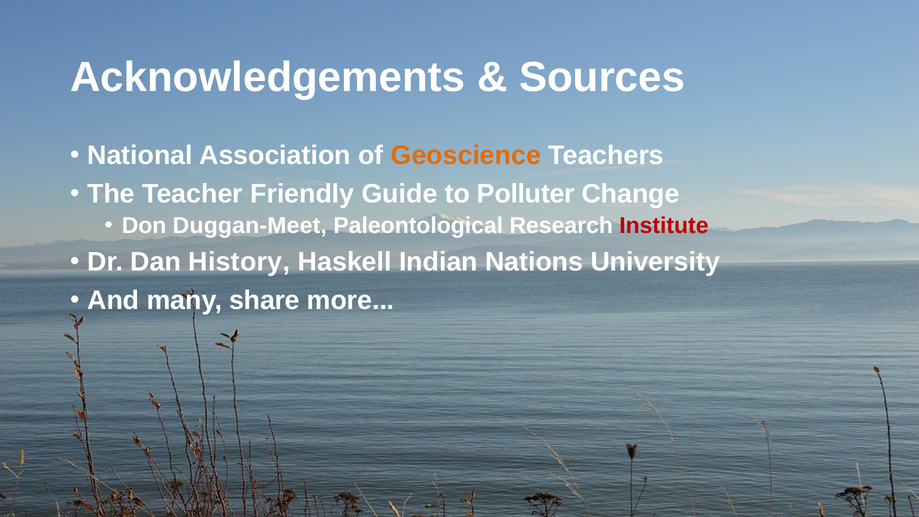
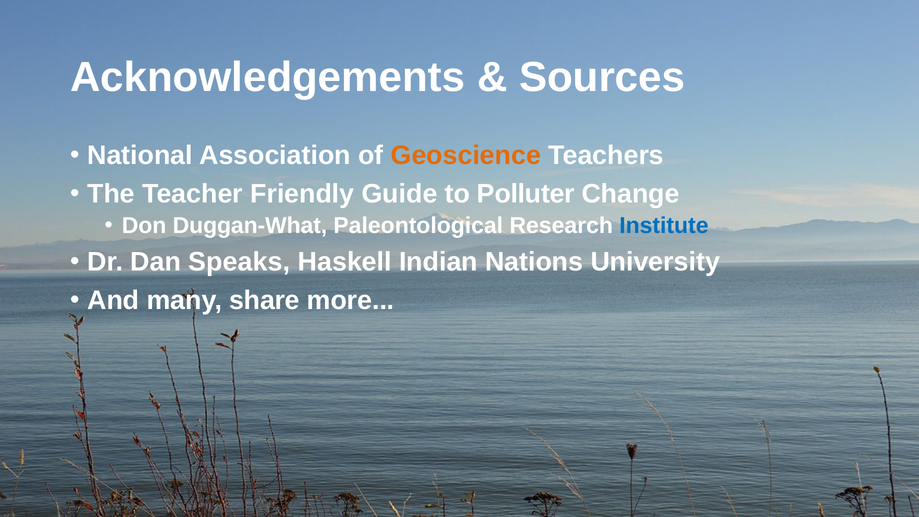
Duggan-Meet: Duggan-Meet -> Duggan-What (250, 226)
Institute colour: red -> blue (664, 226)
History: History -> Speaks (239, 262)
